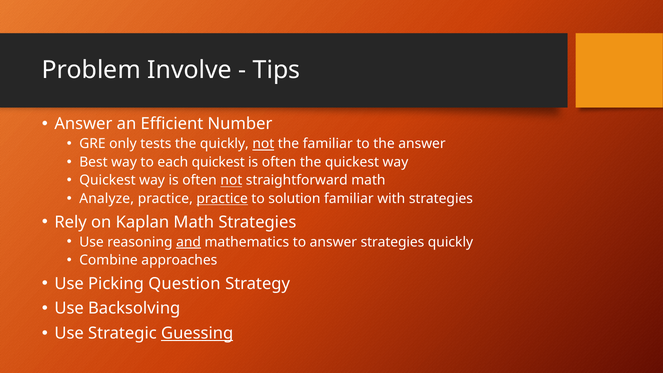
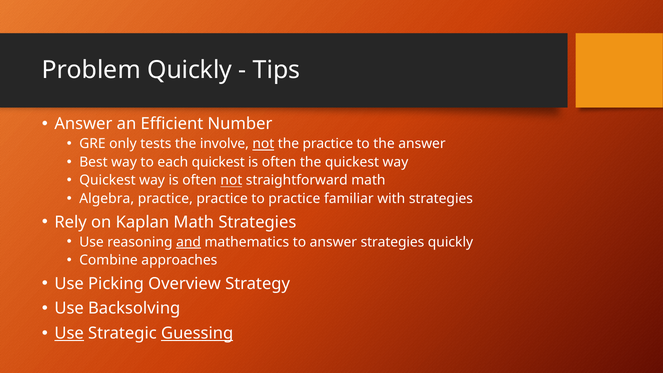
Problem Involve: Involve -> Quickly (190, 70)
the quickly: quickly -> involve (224, 144)
the familiar: familiar -> practice (328, 144)
Analyze: Analyze -> Algebra (107, 199)
practice underline: present -> none (222, 199)
to solution: solution -> practice (294, 199)
Question: Question -> Overview (185, 284)
Use underline: none -> present (69, 333)
